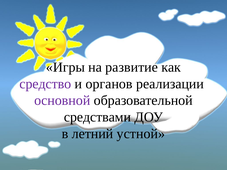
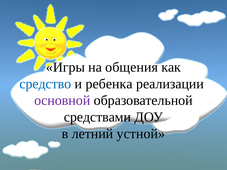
развитие: развитие -> общения (132, 67)
средство colour: purple -> blue (45, 84)
органов: органов -> ребенка (109, 84)
